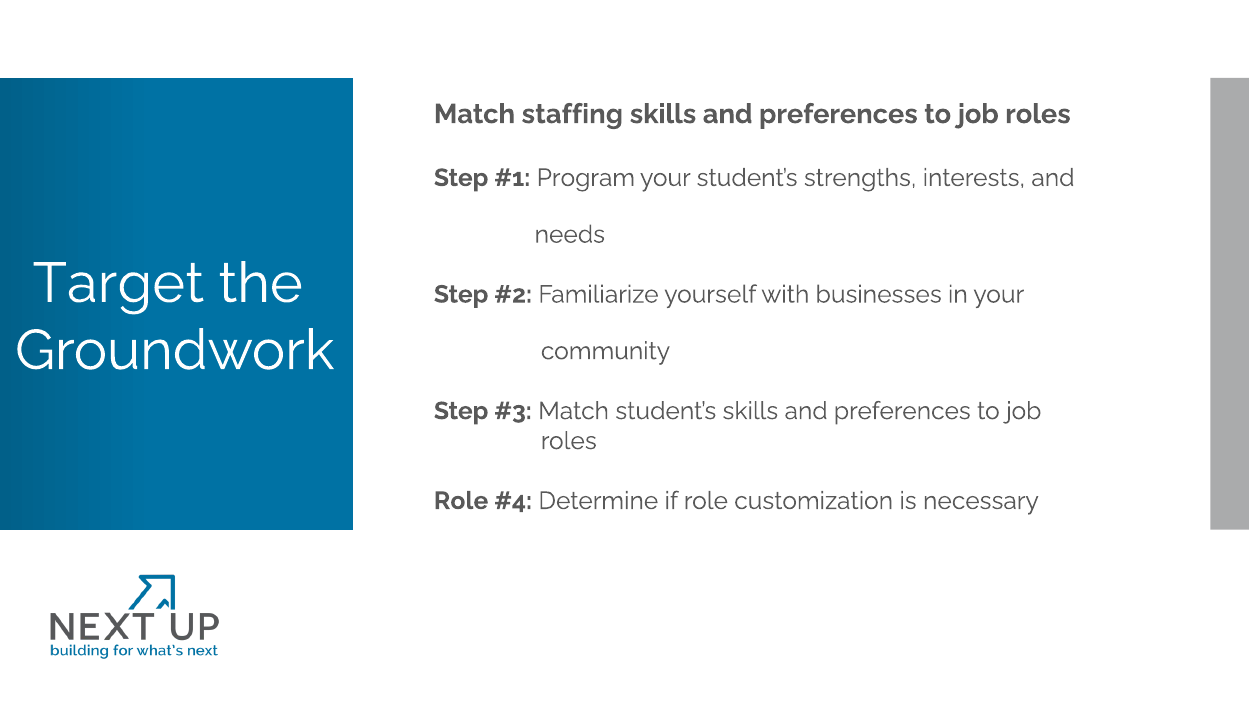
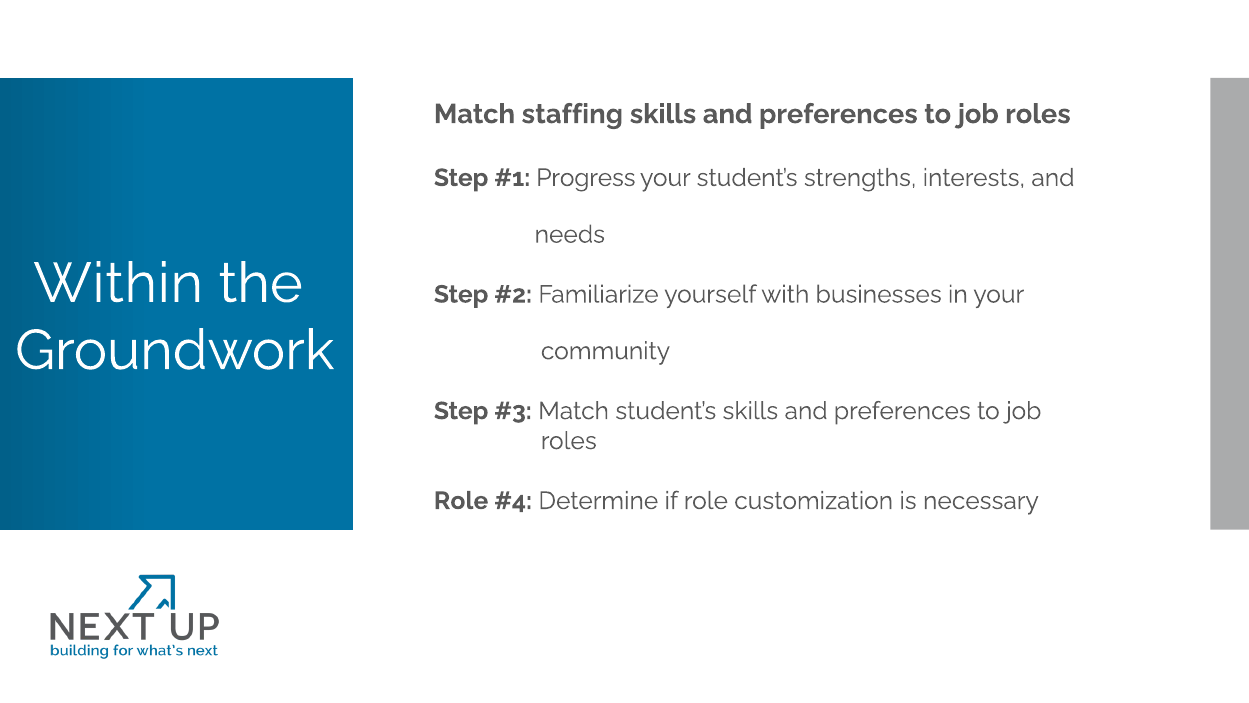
Program: Program -> Progress (586, 178)
Target: Target -> Within (118, 283)
